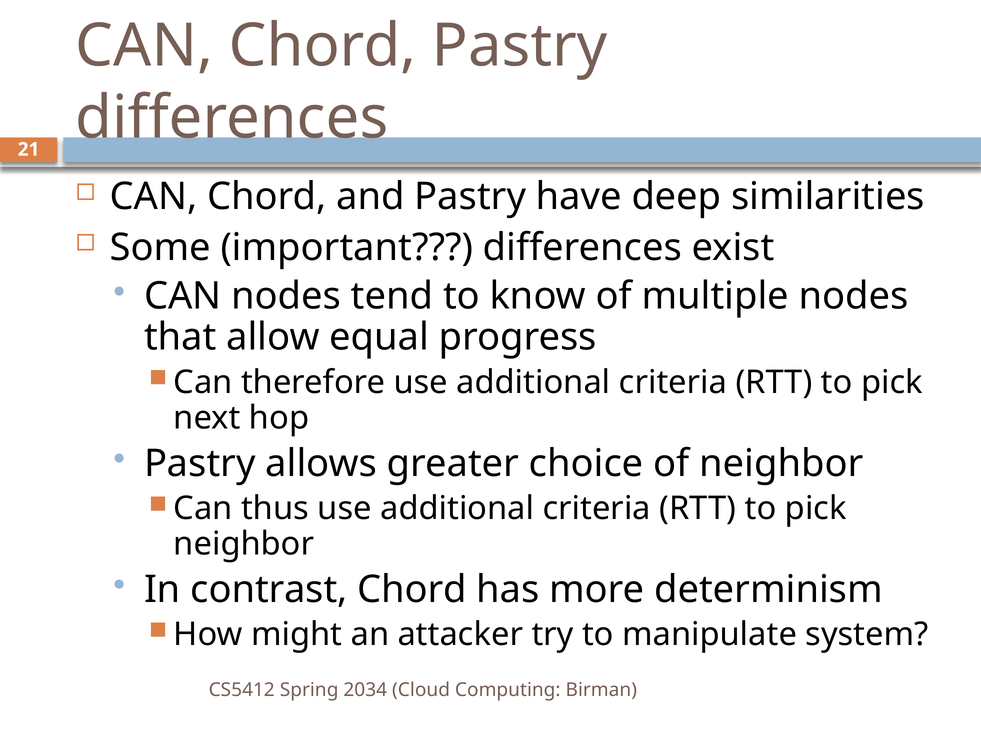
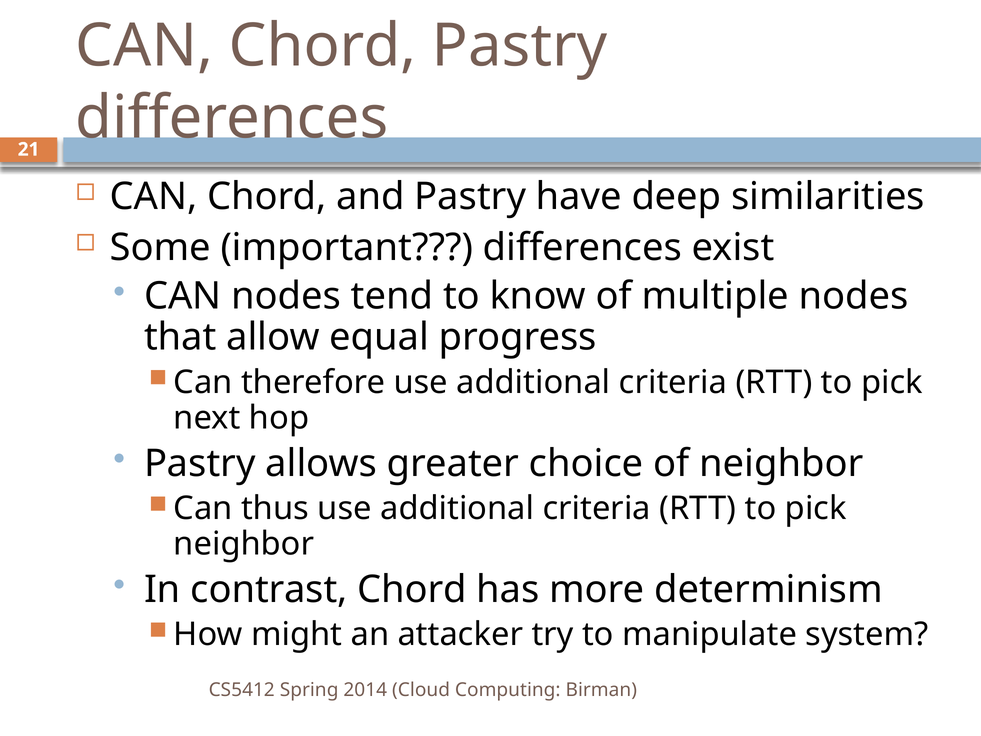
2034: 2034 -> 2014 (365, 690)
